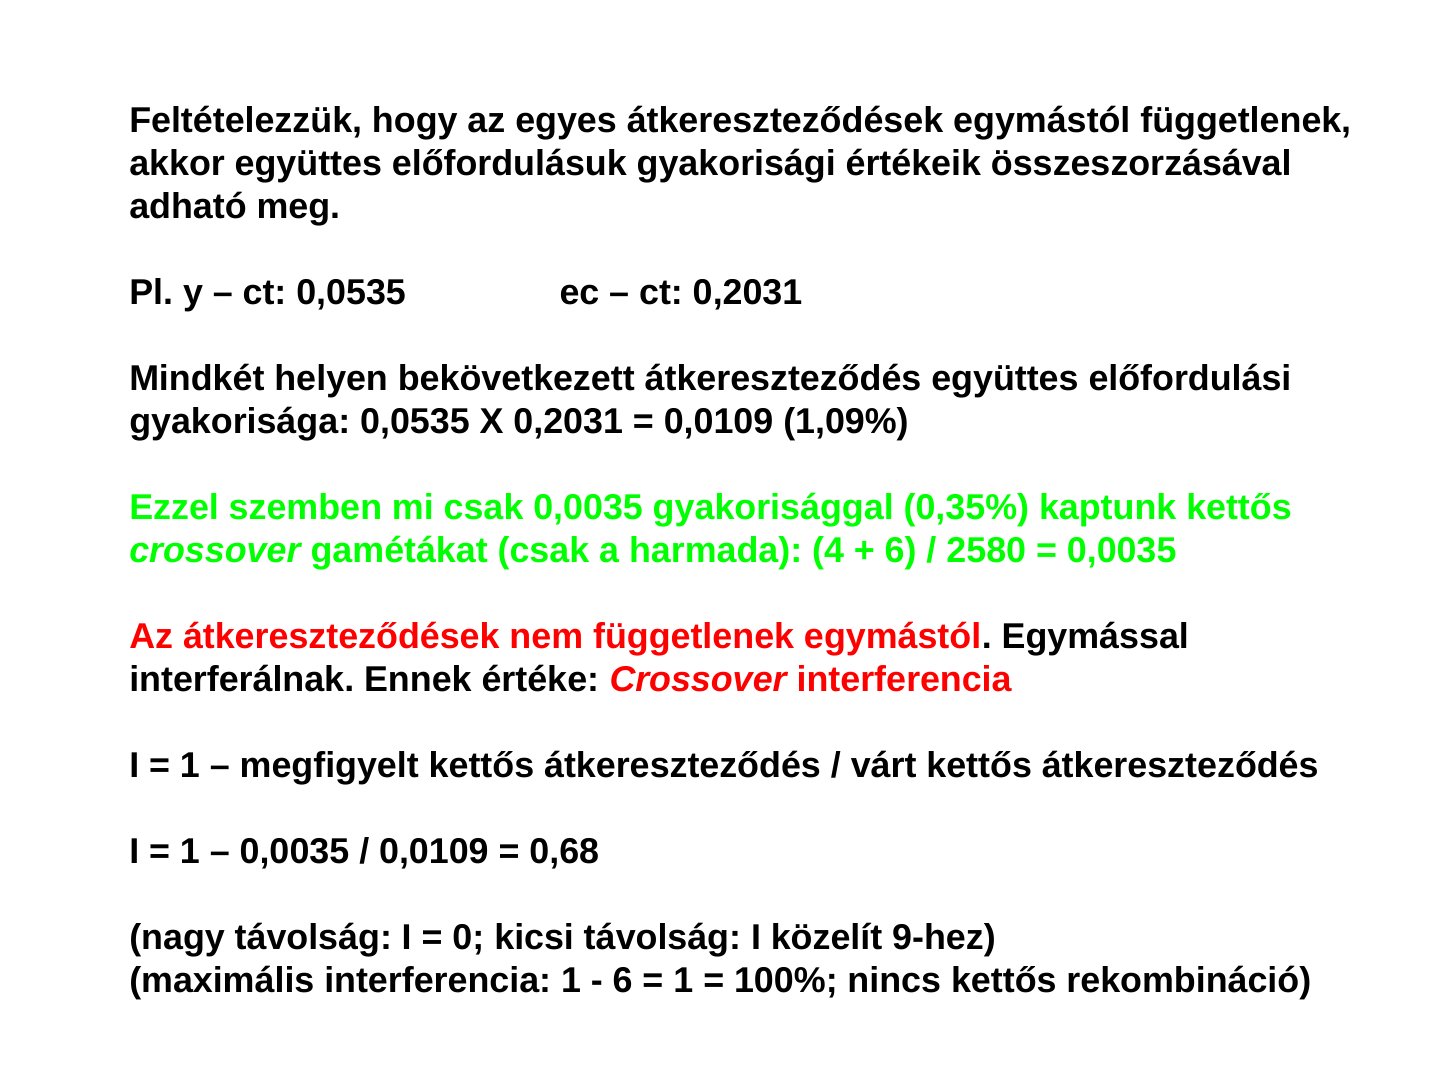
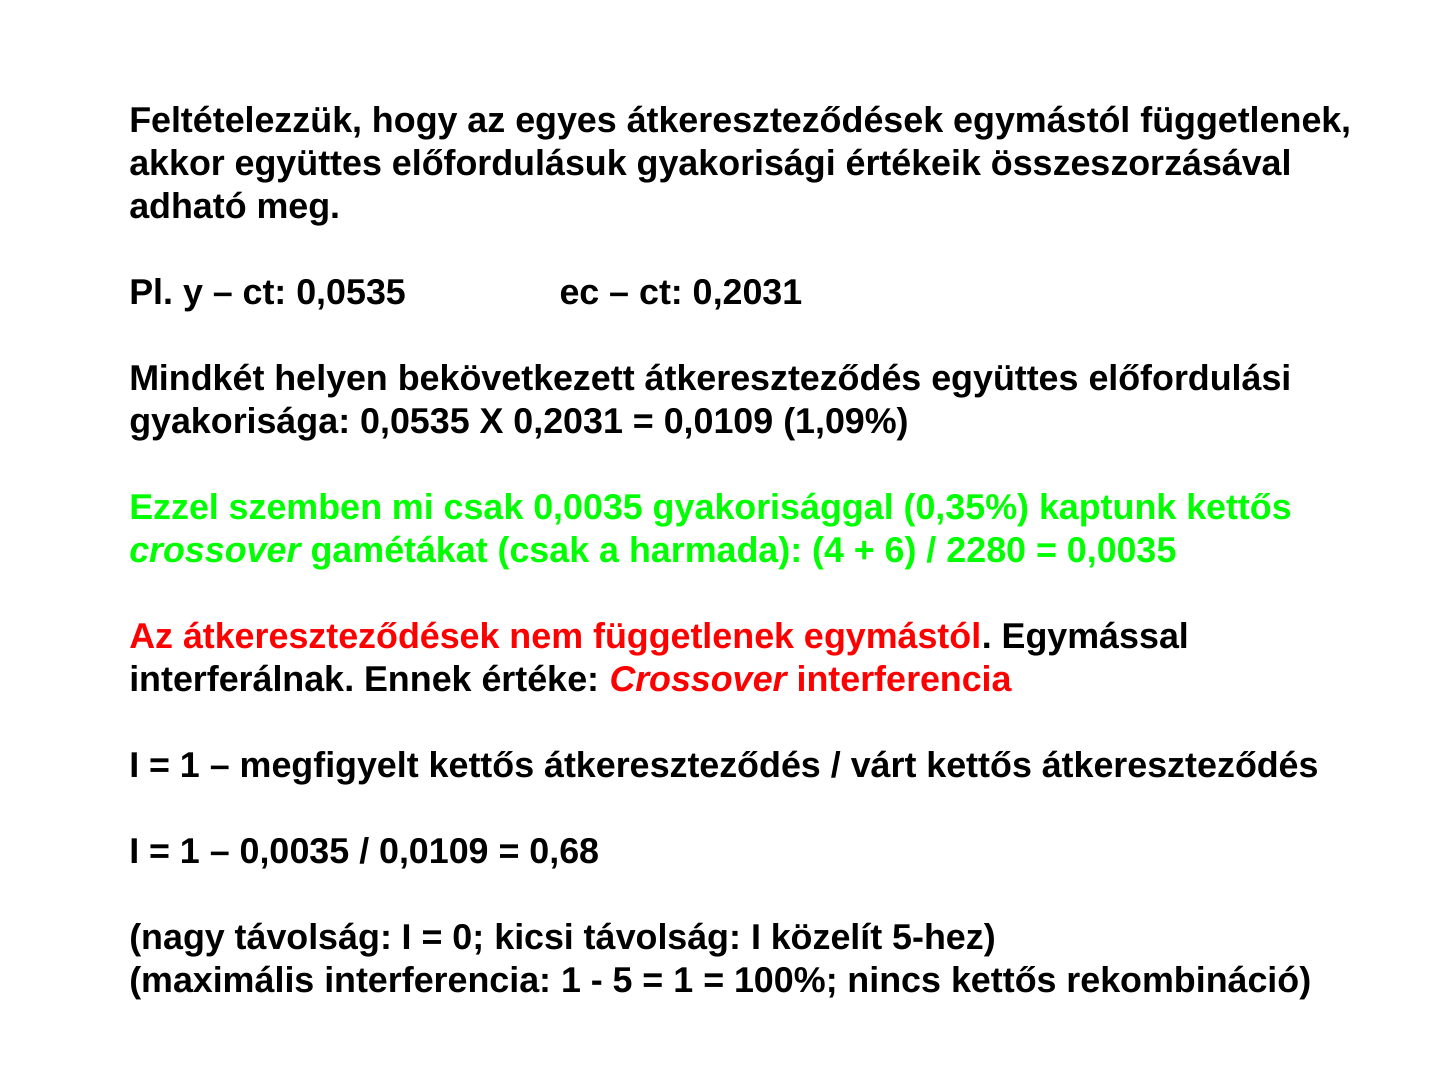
2580: 2580 -> 2280 (986, 550)
9-hez: 9-hez -> 5-hez (944, 938)
6: 6 -> 5 (623, 981)
